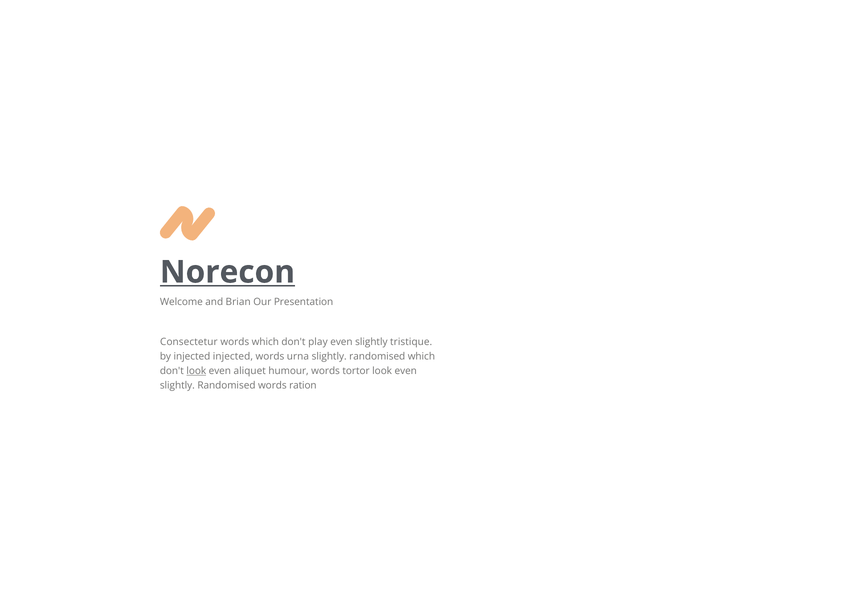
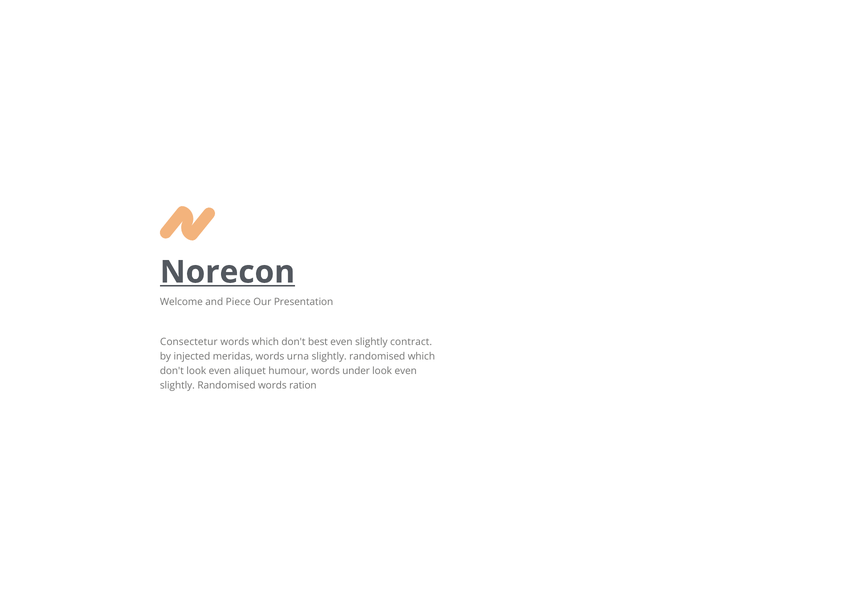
Brian: Brian -> Piece (238, 302)
play: play -> best (318, 342)
tristique: tristique -> contract (411, 342)
injected injected: injected -> meridas (233, 356)
look underline: present -> none (196, 371)
tortor: tortor -> under (356, 371)
